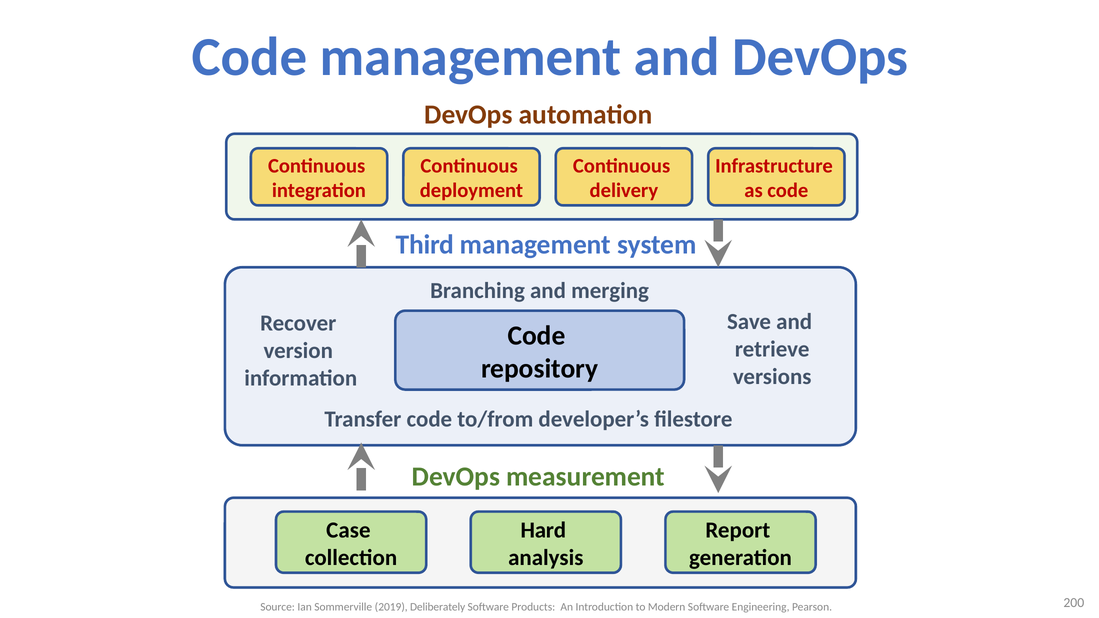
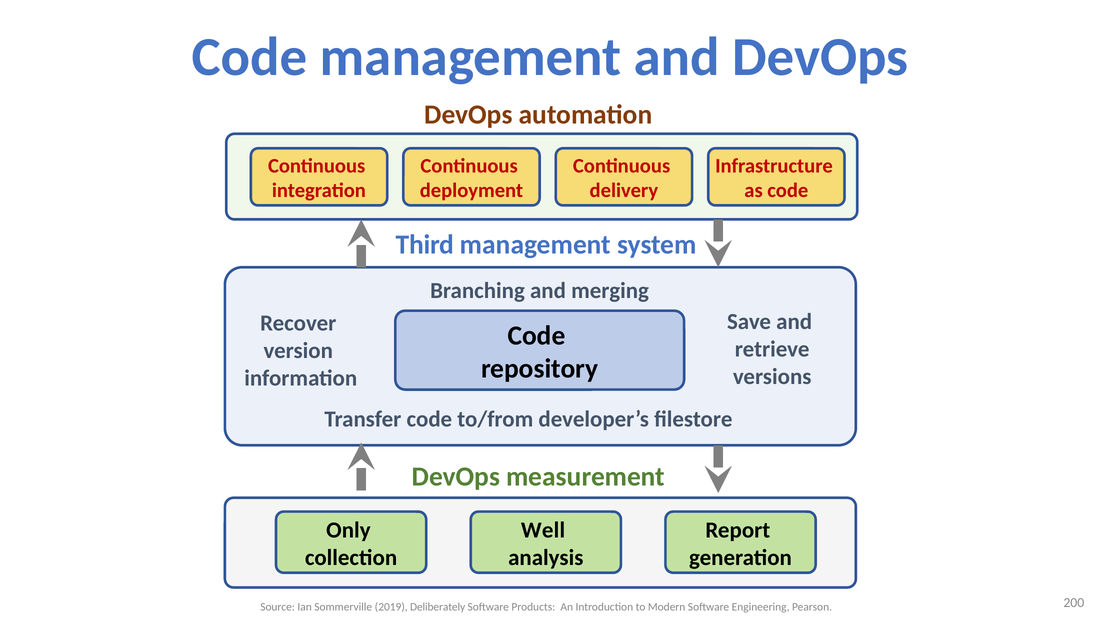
Case: Case -> Only (348, 530)
Hard: Hard -> Well (543, 530)
